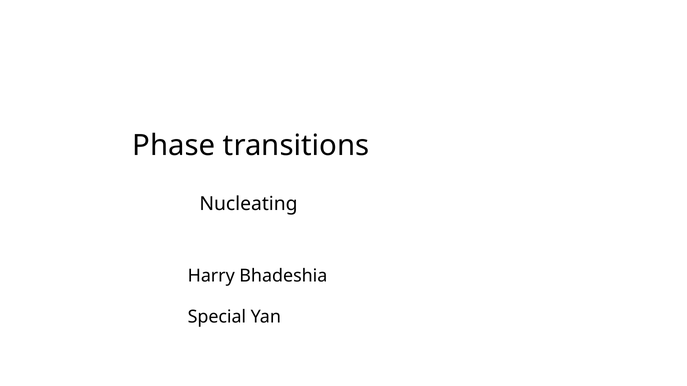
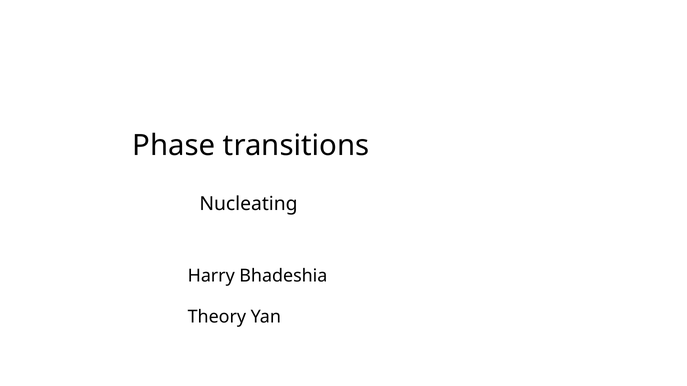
Special: Special -> Theory (217, 317)
